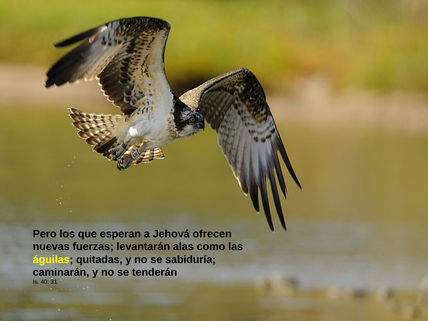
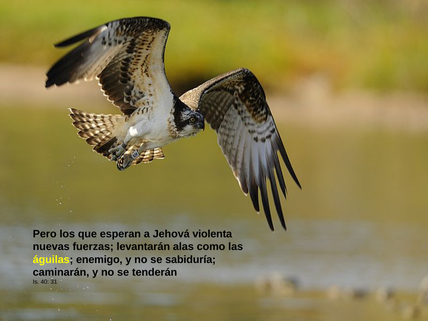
ofrecen: ofrecen -> violenta (212, 234)
quitadas: quitadas -> enemigo (99, 259)
